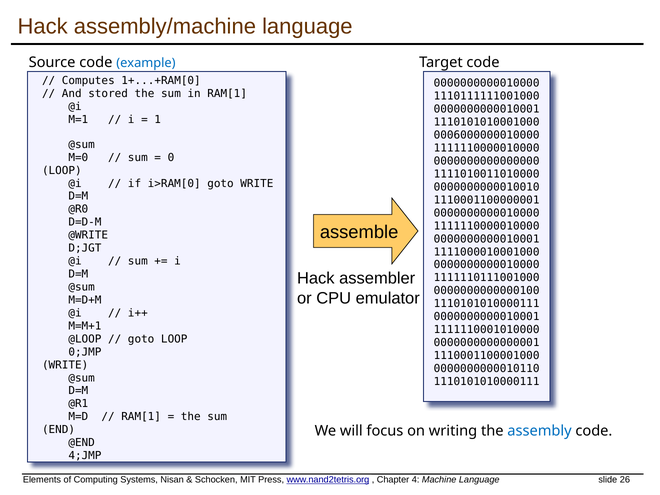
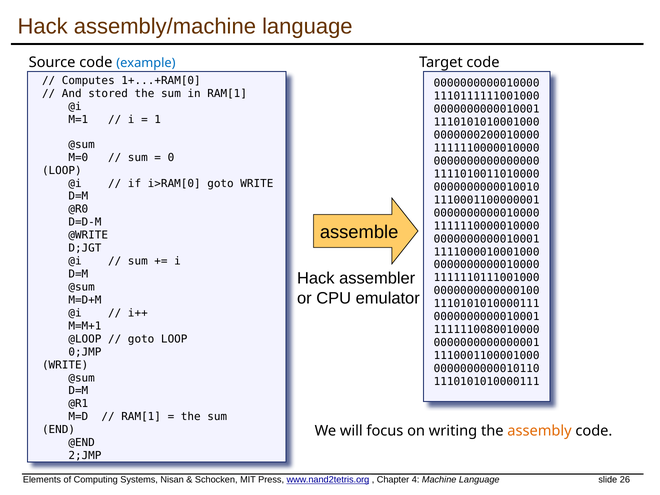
0006000000010000: 0006000000010000 -> 0000000200010000 (487, 135)
1111110001010000: 1111110001010000 -> 1111110080010000 (487, 330)
assembly colour: blue -> orange (540, 431)
4;JMP: 4;JMP -> 2;JMP (85, 456)
